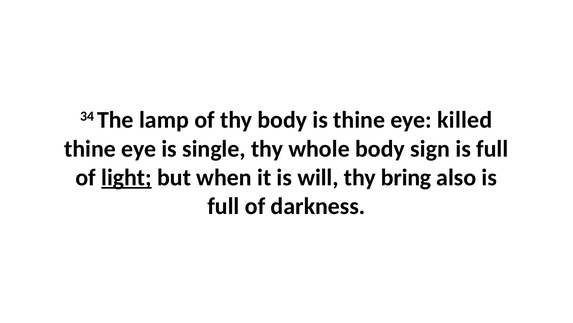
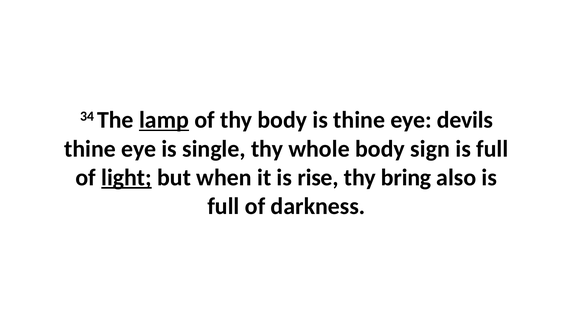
lamp underline: none -> present (164, 120)
killed: killed -> devils (465, 120)
will: will -> rise (318, 177)
